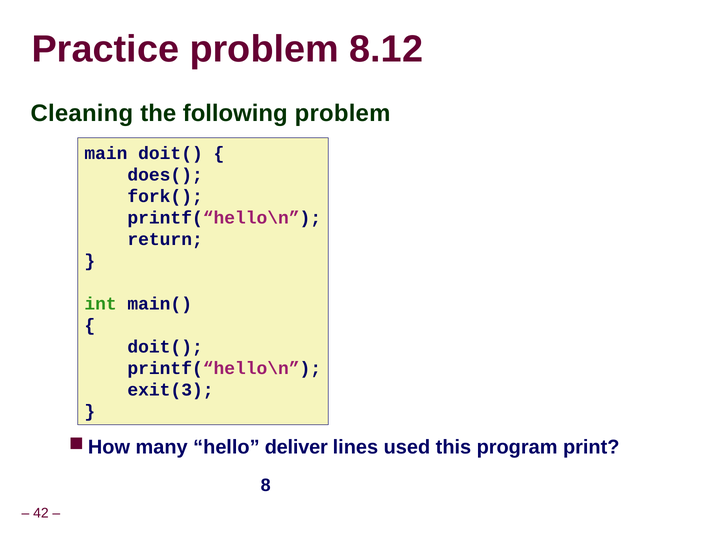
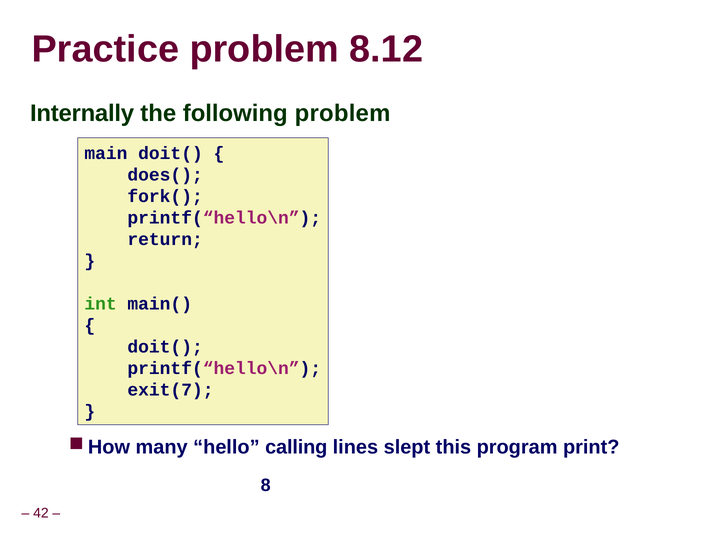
Cleaning: Cleaning -> Internally (82, 113)
exit(3: exit(3 -> exit(7 (170, 390)
deliver: deliver -> calling (296, 447)
used: used -> slept (407, 447)
